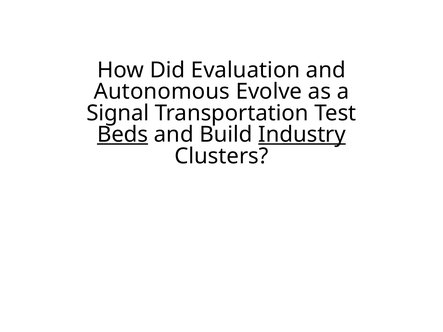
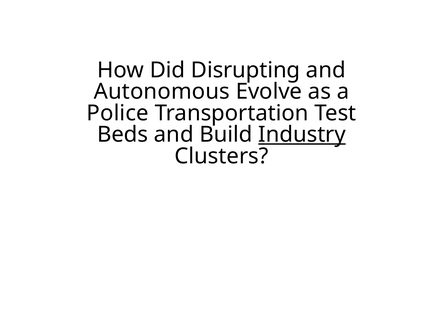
Evaluation: Evaluation -> Disrupting (246, 70)
Signal: Signal -> Police (118, 113)
Beds underline: present -> none (123, 135)
